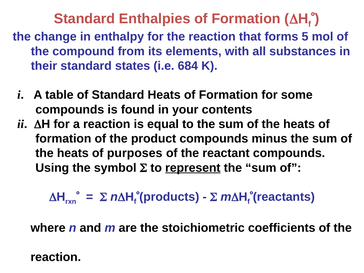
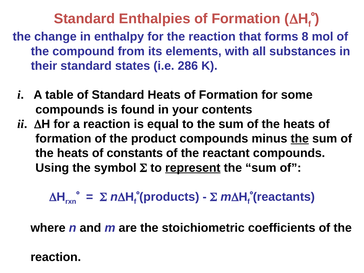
5: 5 -> 8 (305, 37)
684: 684 -> 286 (188, 66)
the underline: none -> present (300, 139)
purposes: purposes -> constants (135, 153)
